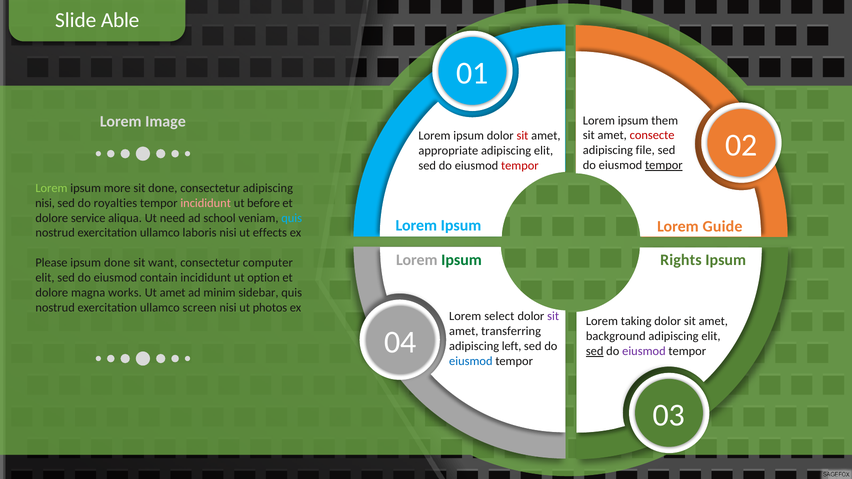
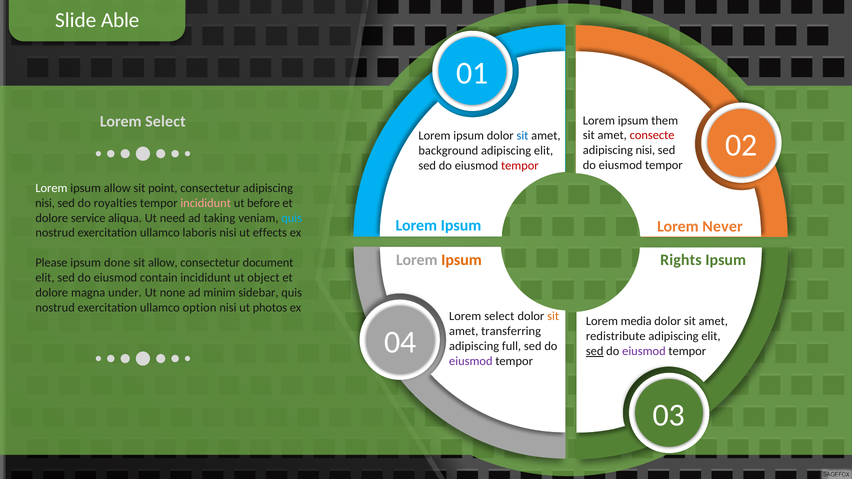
Image: Image -> Select (165, 122)
sit colour: red -> blue (522, 136)
file: file -> nisi (645, 150)
appropriate: appropriate -> background (448, 151)
tempor underline: present -> none (664, 165)
Lorem colour: light green -> white (51, 188)
ipsum more: more -> allow (117, 188)
sit done: done -> point (163, 188)
school: school -> taking (219, 218)
Guide: Guide -> Never (723, 227)
Ipsum colour: green -> orange (462, 260)
sit want: want -> allow (163, 263)
computer: computer -> document (268, 263)
option: option -> object (263, 278)
works: works -> under (125, 293)
Ut amet: amet -> none (173, 293)
screen: screen -> option (200, 308)
sit colour: purple -> orange (553, 316)
taking: taking -> media (636, 321)
background: background -> redistribute (616, 336)
left: left -> full (512, 346)
eiusmod colour: blue -> purple (471, 361)
